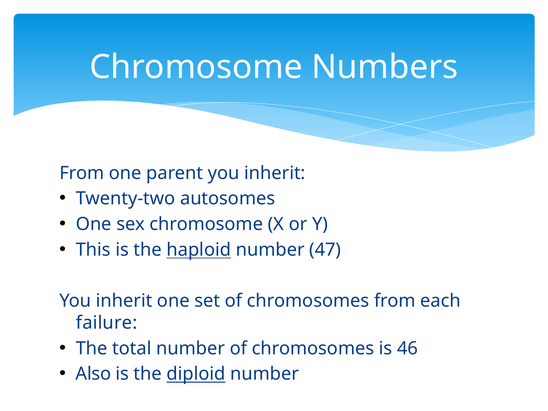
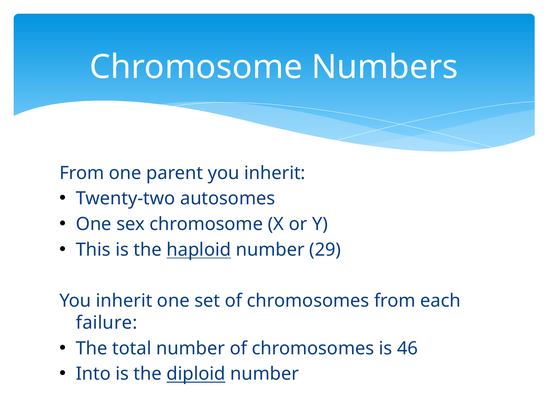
47: 47 -> 29 (325, 250)
Also: Also -> Into (93, 374)
